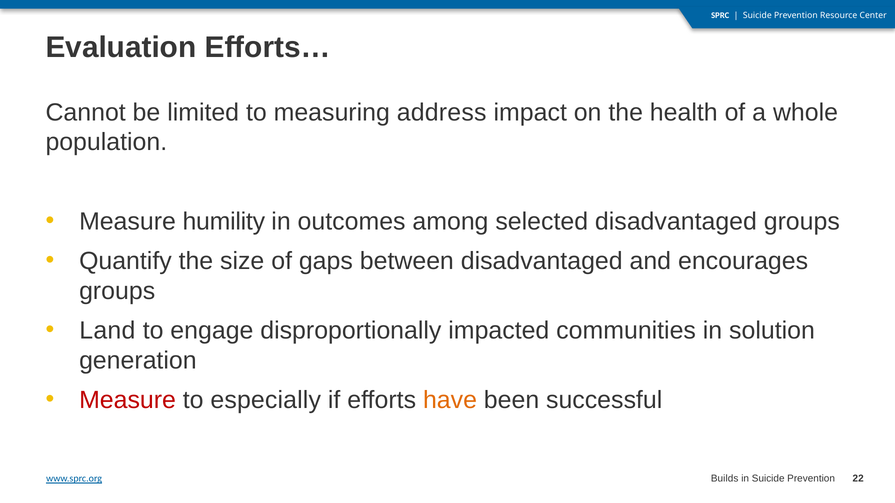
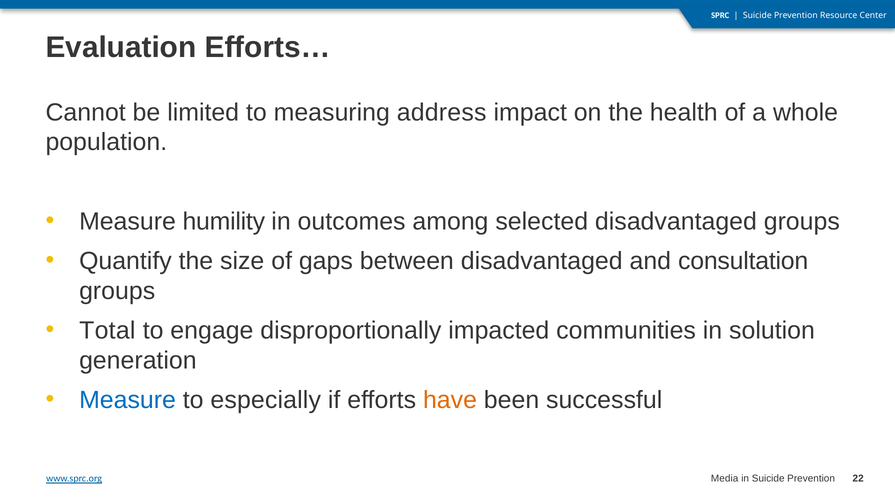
encourages: encourages -> consultation (743, 261)
Land: Land -> Total (107, 331)
Measure colour: red -> blue (128, 400)
Builds: Builds -> Media (725, 479)
